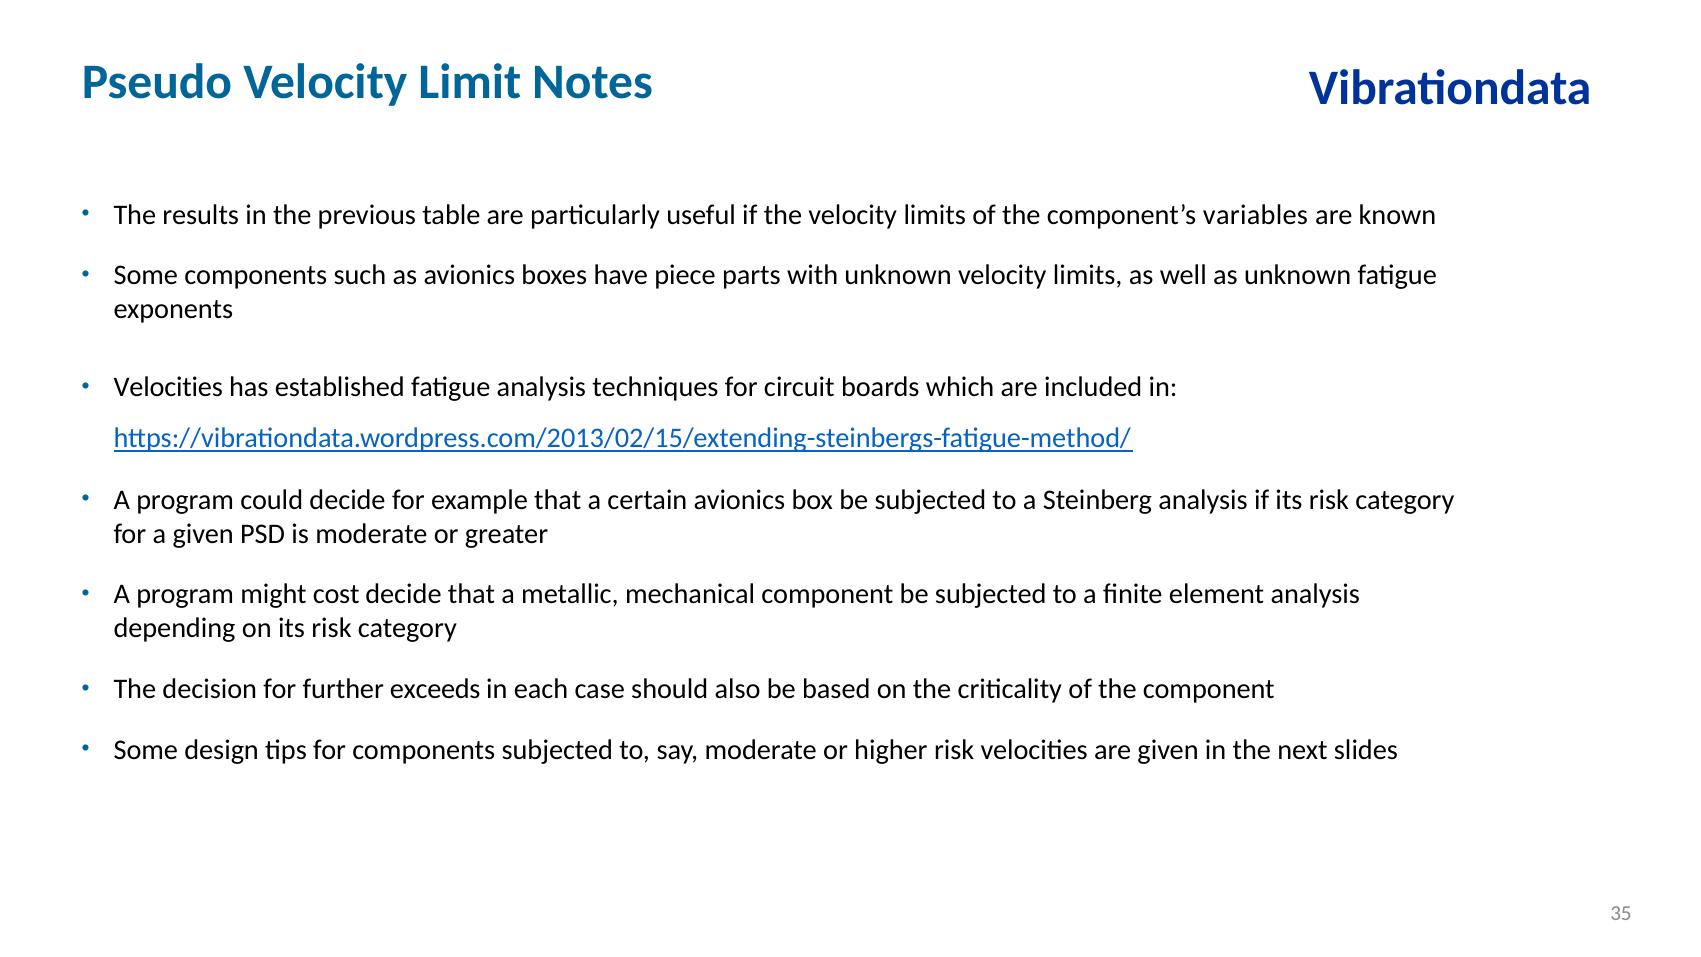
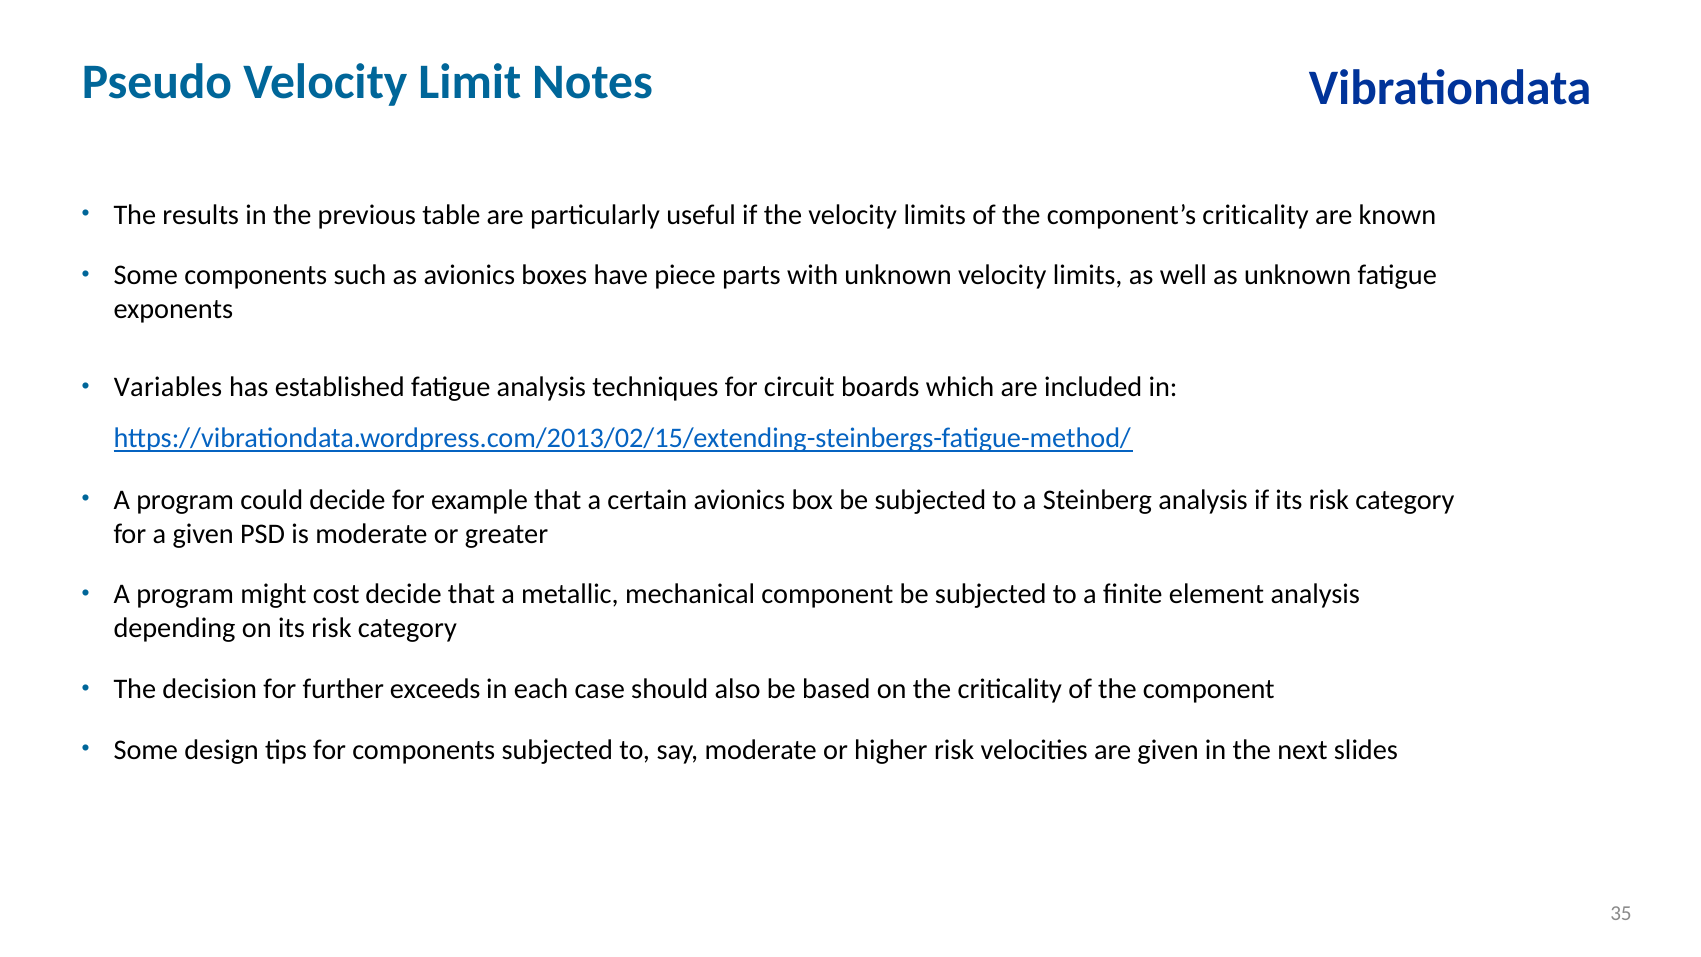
component’s variables: variables -> criticality (1256, 215)
Velocities: Velocities -> Variables (168, 387)
